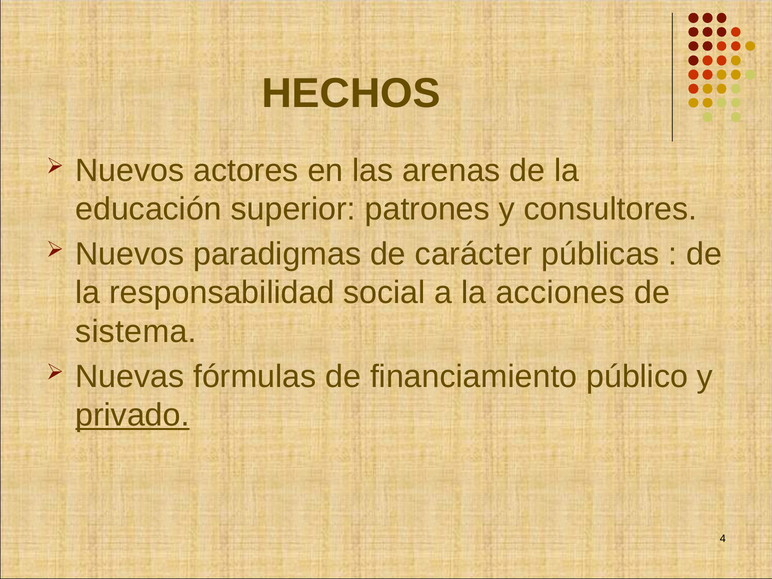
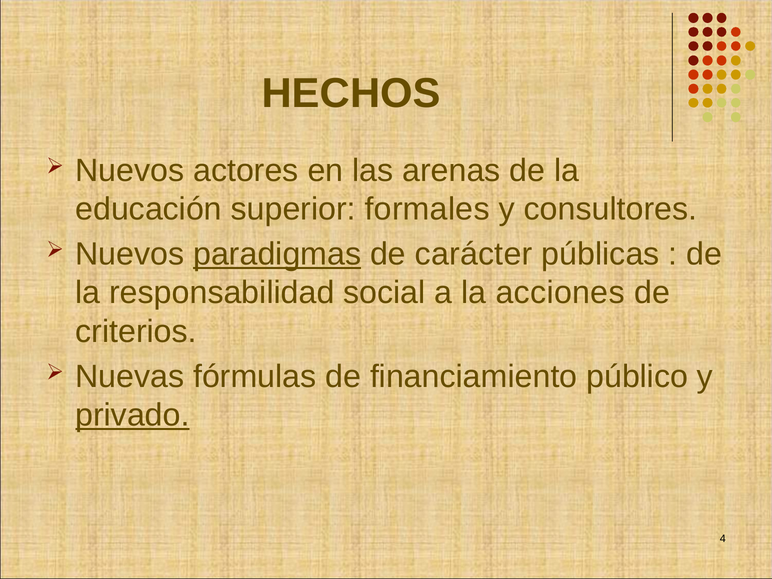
patrones: patrones -> formales (427, 209)
paradigmas underline: none -> present (277, 254)
sistema: sistema -> criterios (136, 331)
